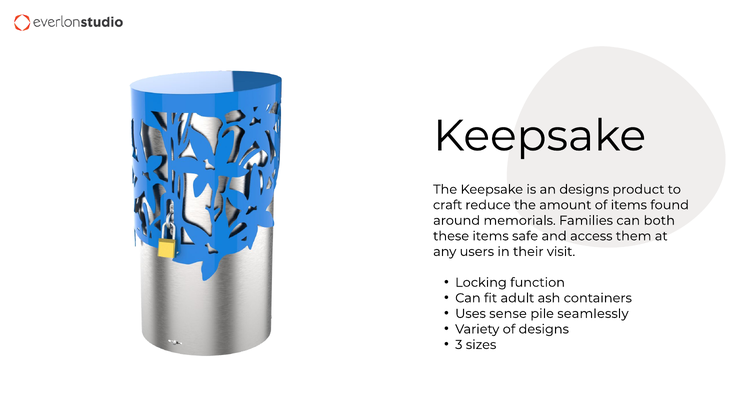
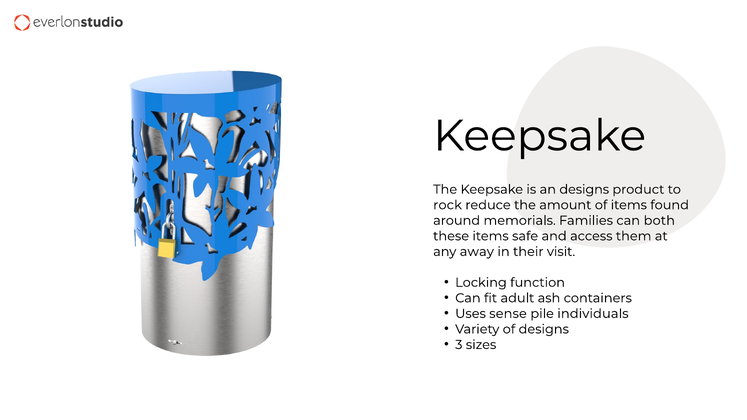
craft: craft -> rock (448, 205)
users: users -> away (477, 252)
seamlessly: seamlessly -> individuals (593, 314)
